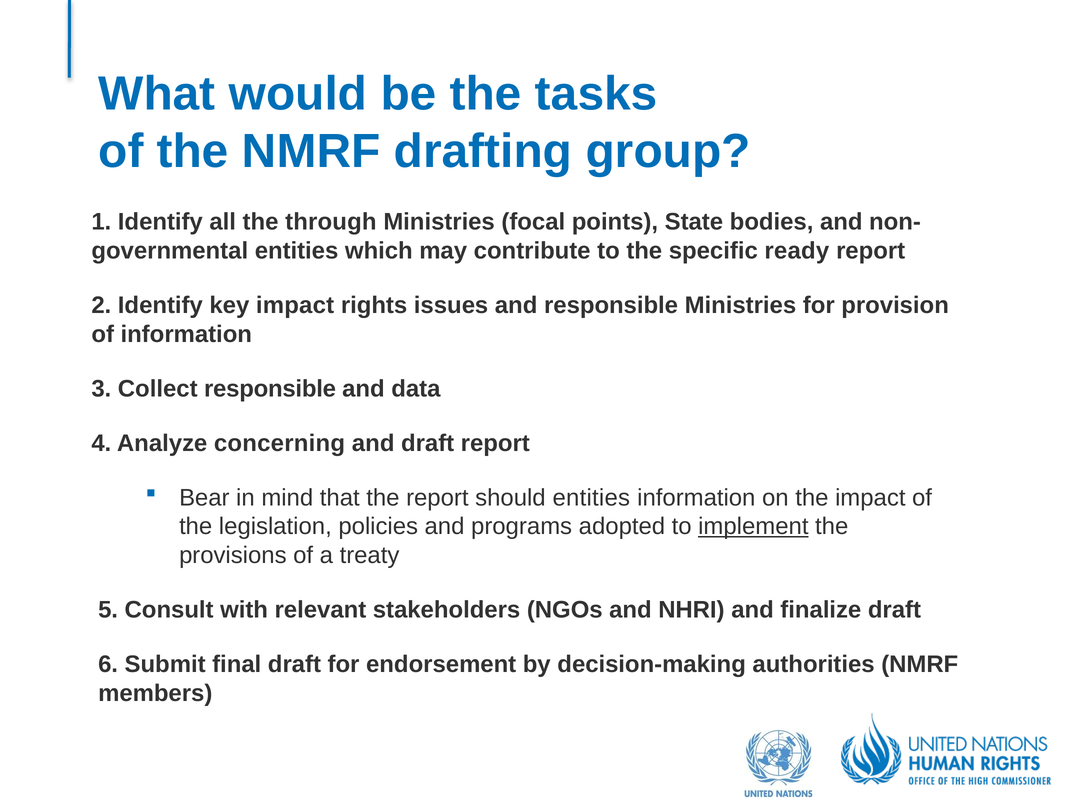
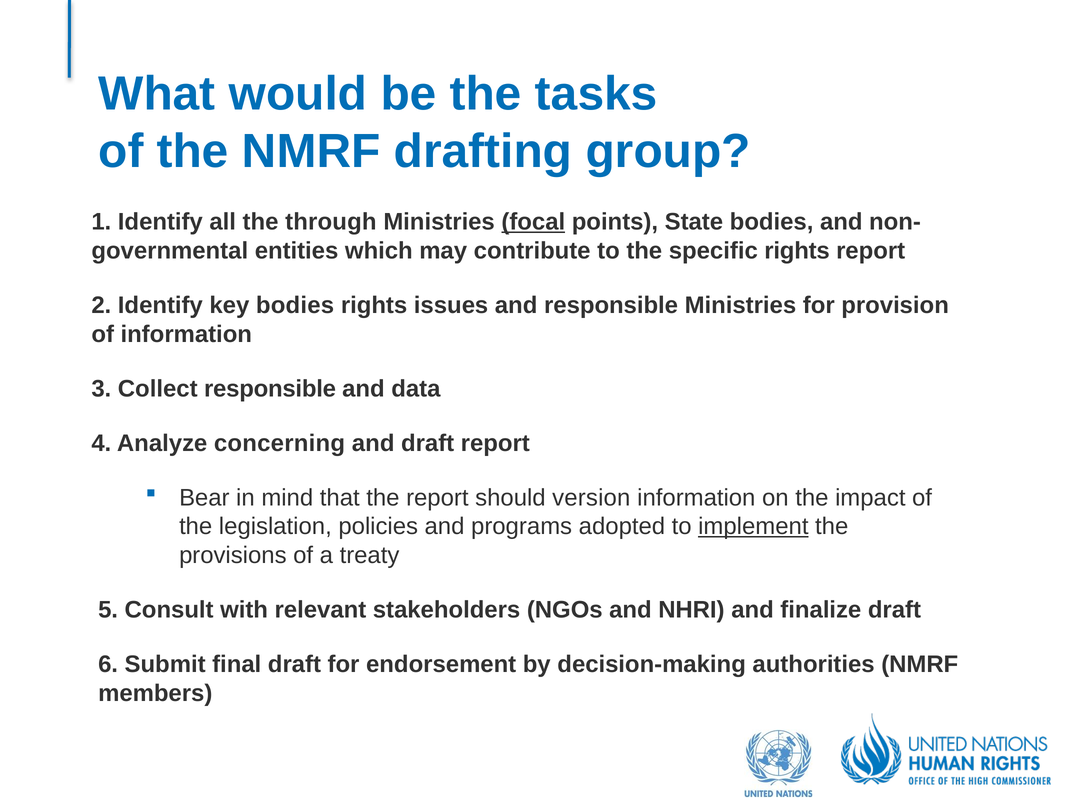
focal underline: none -> present (533, 222)
specific ready: ready -> rights (797, 251)
key impact: impact -> bodies (295, 305)
should entities: entities -> version (591, 498)
